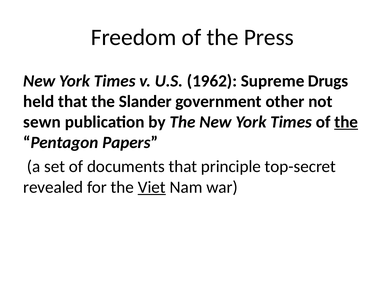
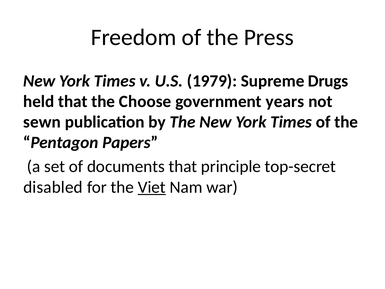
1962: 1962 -> 1979 (212, 81)
Slander: Slander -> Choose (145, 101)
other: other -> years (285, 101)
the underline: present -> none (346, 122)
revealed: revealed -> disabled (53, 187)
